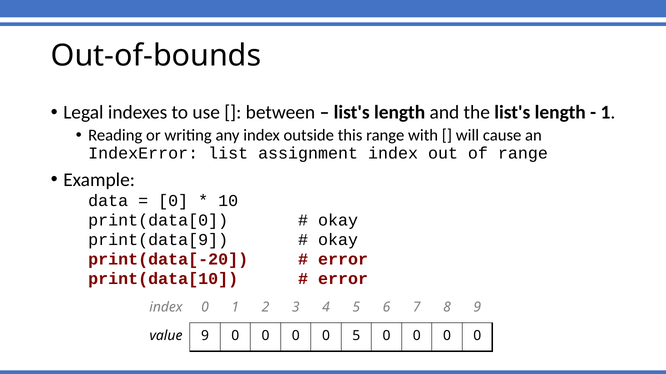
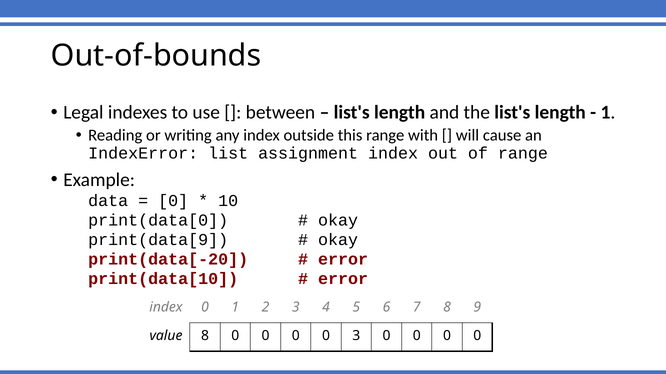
value 9: 9 -> 8 (205, 336)
0 5: 5 -> 3 (356, 336)
